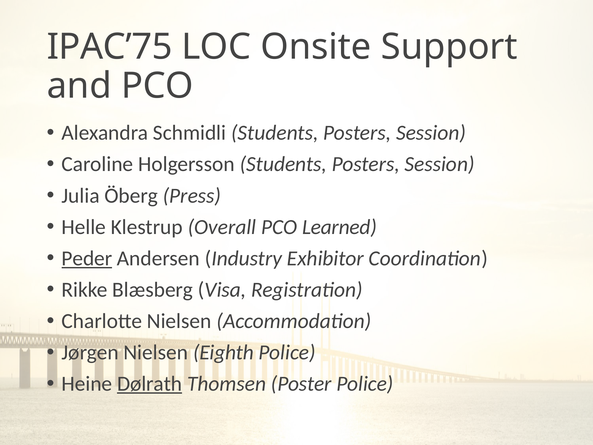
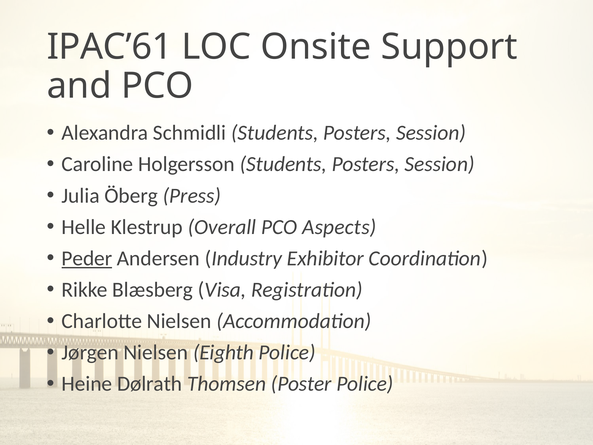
IPAC’75: IPAC’75 -> IPAC’61 (110, 47)
Learned: Learned -> Aspects (339, 227)
Dølrath underline: present -> none (150, 384)
